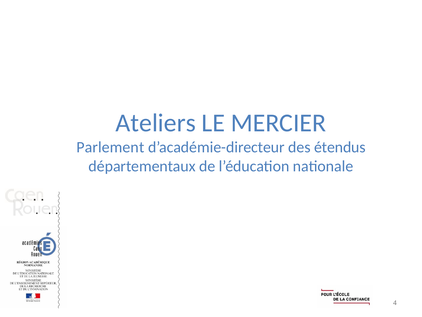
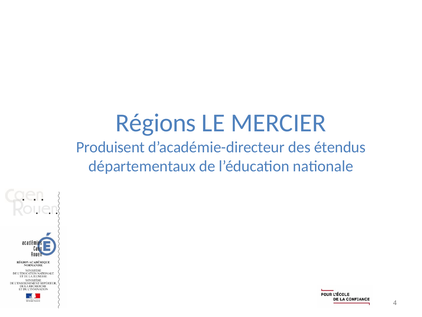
Ateliers: Ateliers -> Régions (156, 123)
Parlement: Parlement -> Produisent (111, 147)
